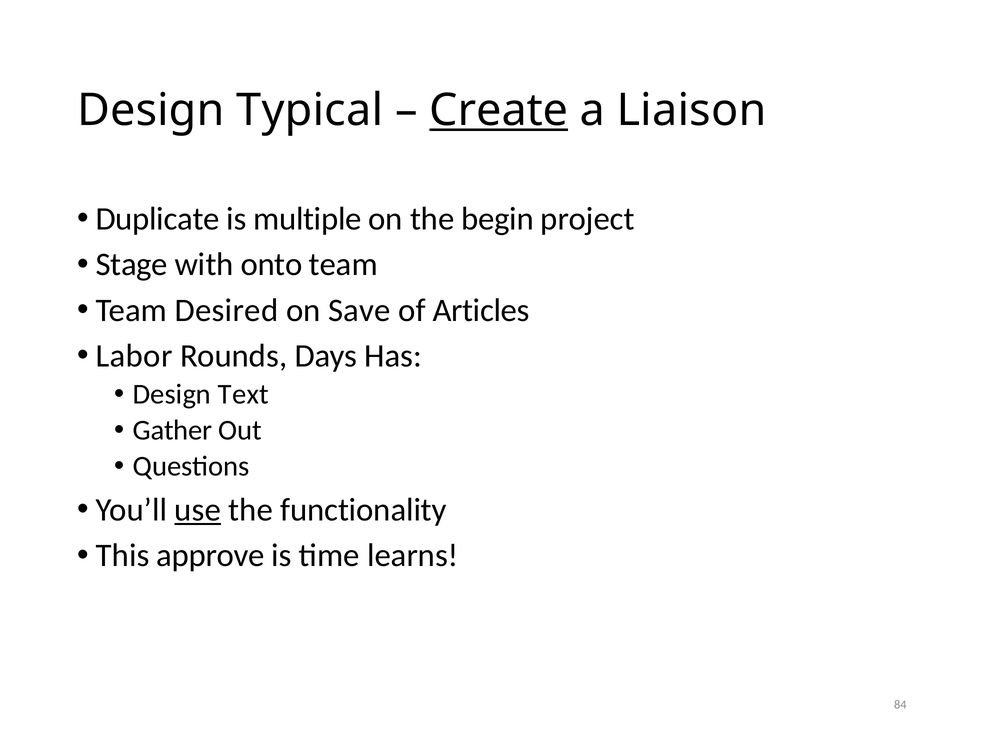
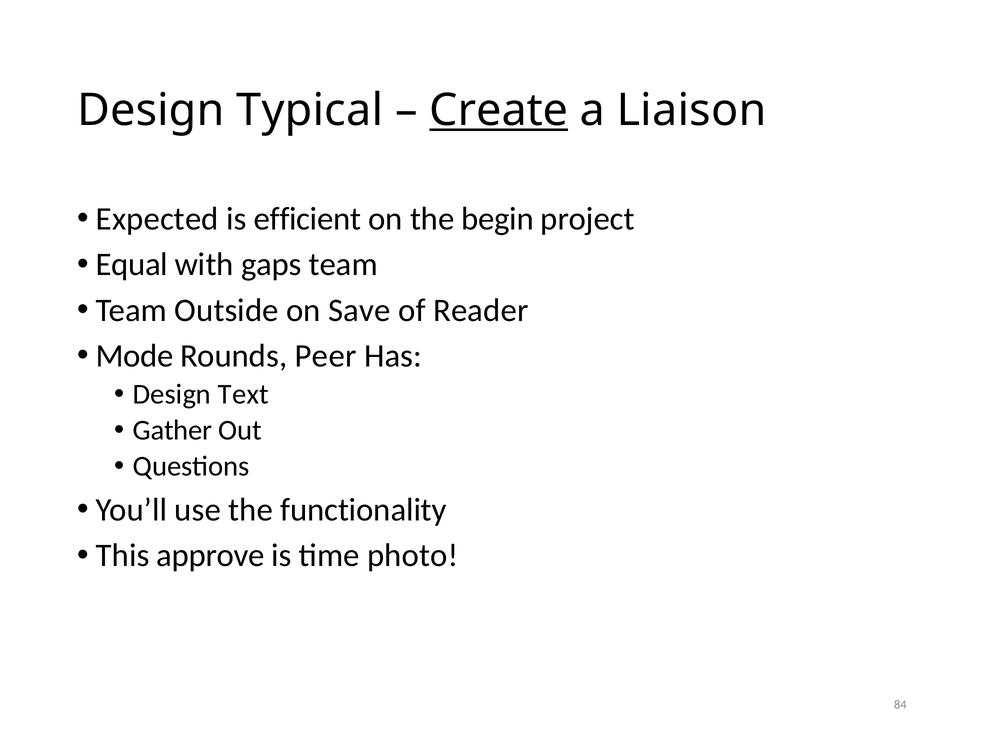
Duplicate: Duplicate -> Expected (157, 219)
multiple: multiple -> efficient (307, 219)
Stage: Stage -> Equal (132, 265)
onto: onto -> gaps (271, 265)
Desired: Desired -> Outside (227, 310)
Articles: Articles -> Reader (481, 310)
Labor: Labor -> Mode (134, 356)
Days: Days -> Peer (326, 356)
use underline: present -> none (198, 510)
learns: learns -> photo (413, 556)
